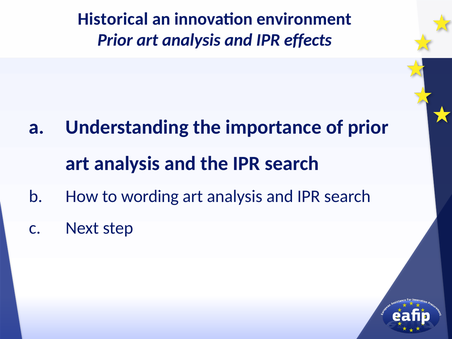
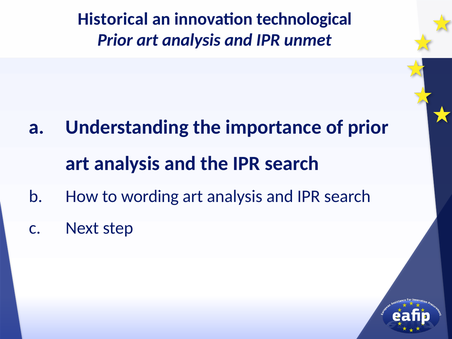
environment: environment -> technological (304, 19)
effects: effects -> unmet (308, 40)
